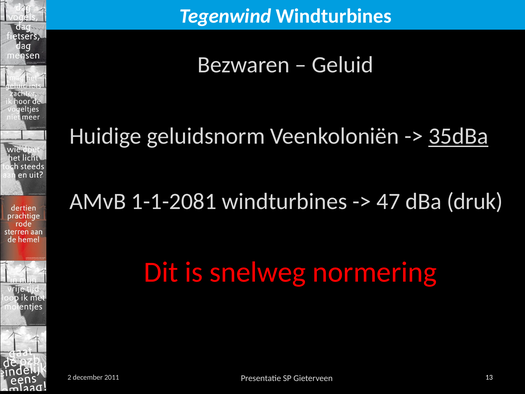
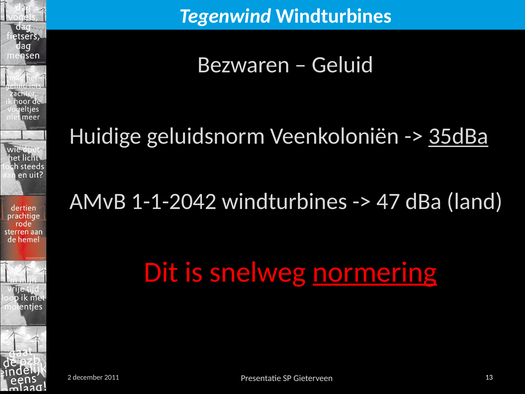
1-1-2081: 1-1-2081 -> 1-1-2042 (174, 201)
druk: druk -> land (475, 201)
normering underline: none -> present (375, 272)
